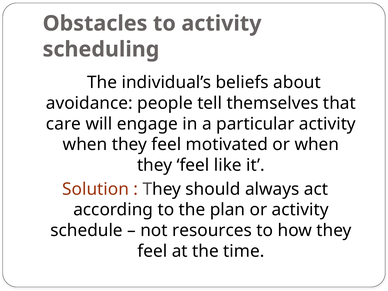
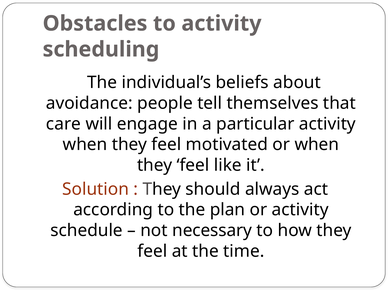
resources: resources -> necessary (212, 231)
